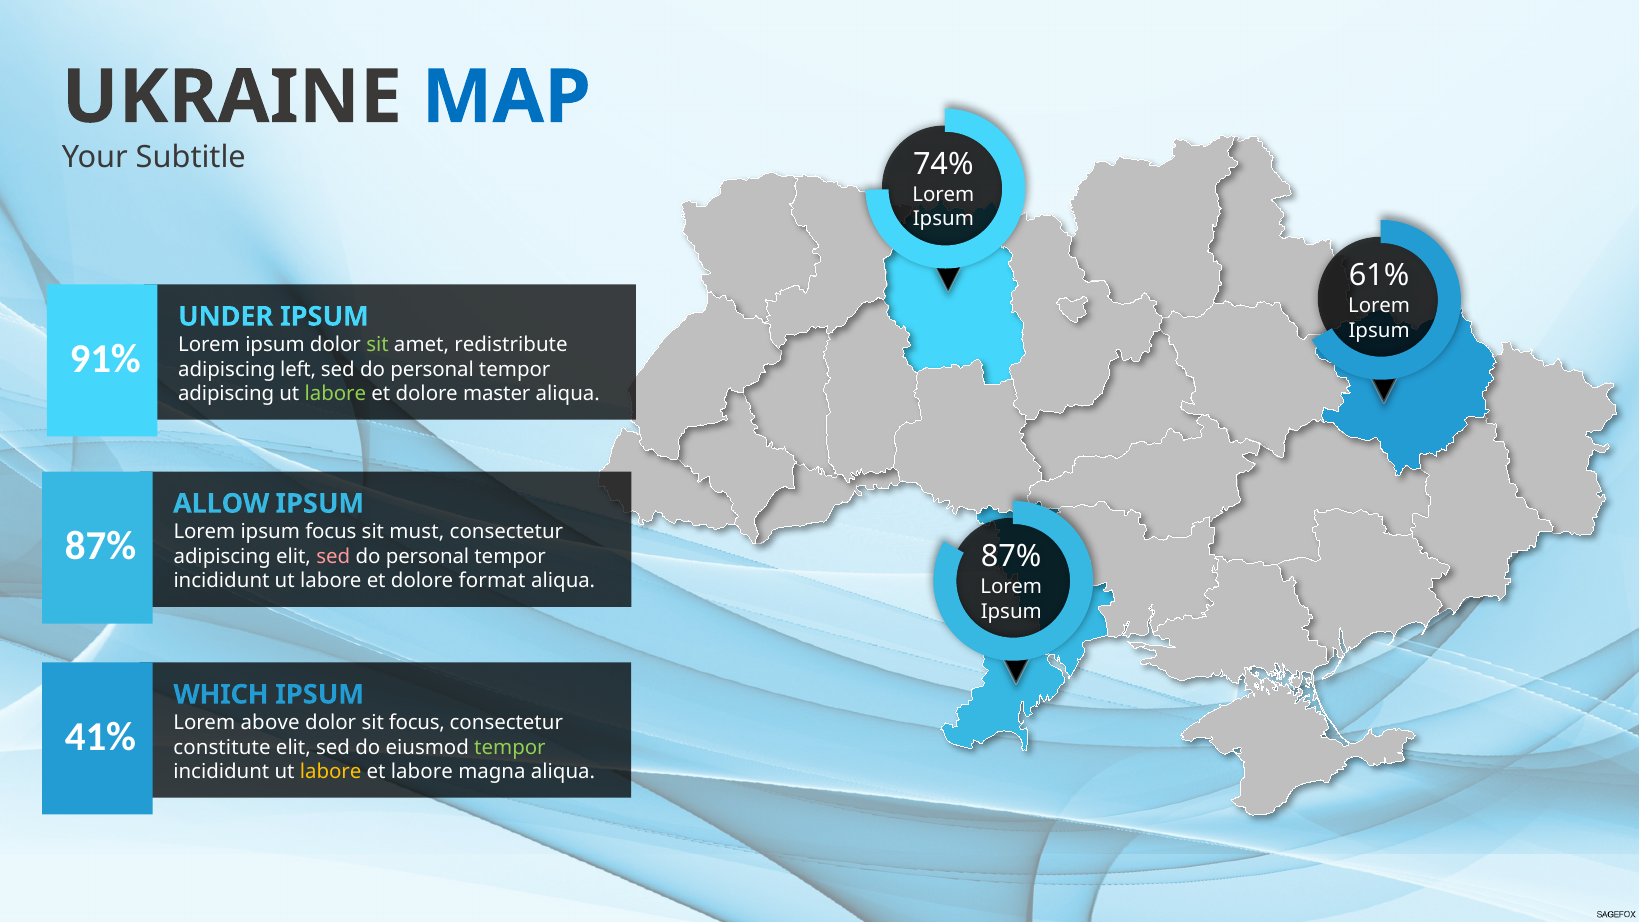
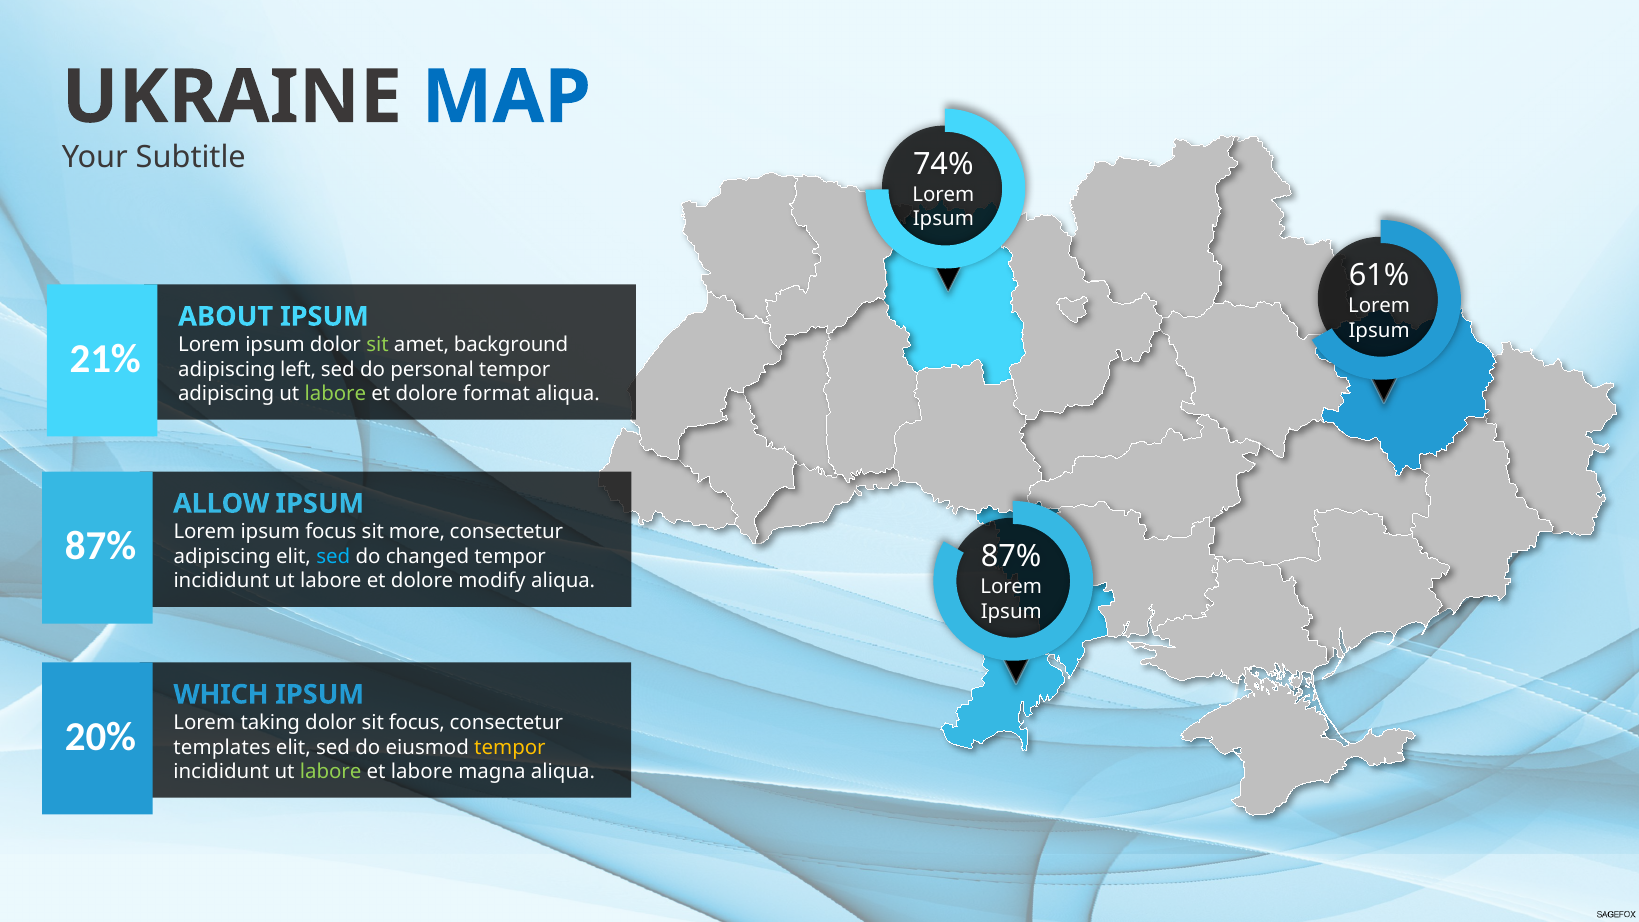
UNDER: UNDER -> ABOUT (226, 317)
redistribute: redistribute -> background (511, 345)
91%: 91% -> 21% (105, 359)
master: master -> format (497, 394)
must: must -> more (417, 532)
sed colour: pink -> light blue (333, 556)
personal: personal -> changed (427, 556)
format: format -> modify (492, 581)
above: above -> taking (270, 723)
41%: 41% -> 20% (100, 737)
constitute: constitute -> templates (222, 747)
tempor colour: light green -> yellow (510, 747)
labore colour: yellow -> light green (331, 772)
